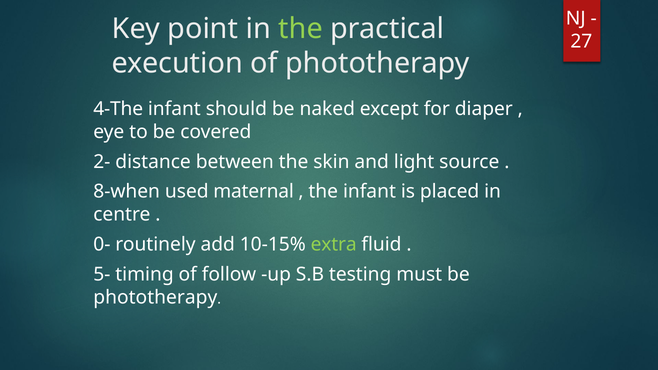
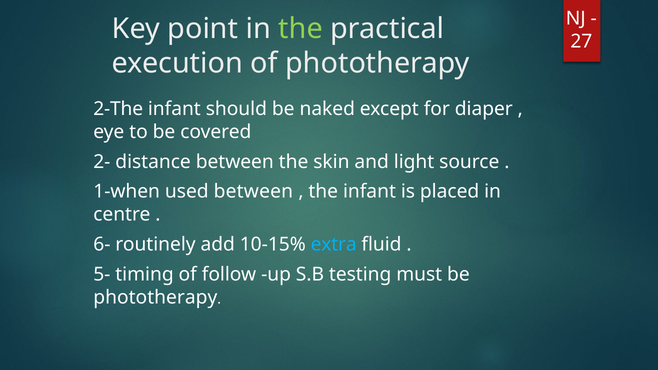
4-The: 4-The -> 2-The (118, 109)
8-when: 8-when -> 1-when (127, 192)
used maternal: maternal -> between (253, 192)
0-: 0- -> 6- (102, 245)
extra colour: light green -> light blue (334, 245)
